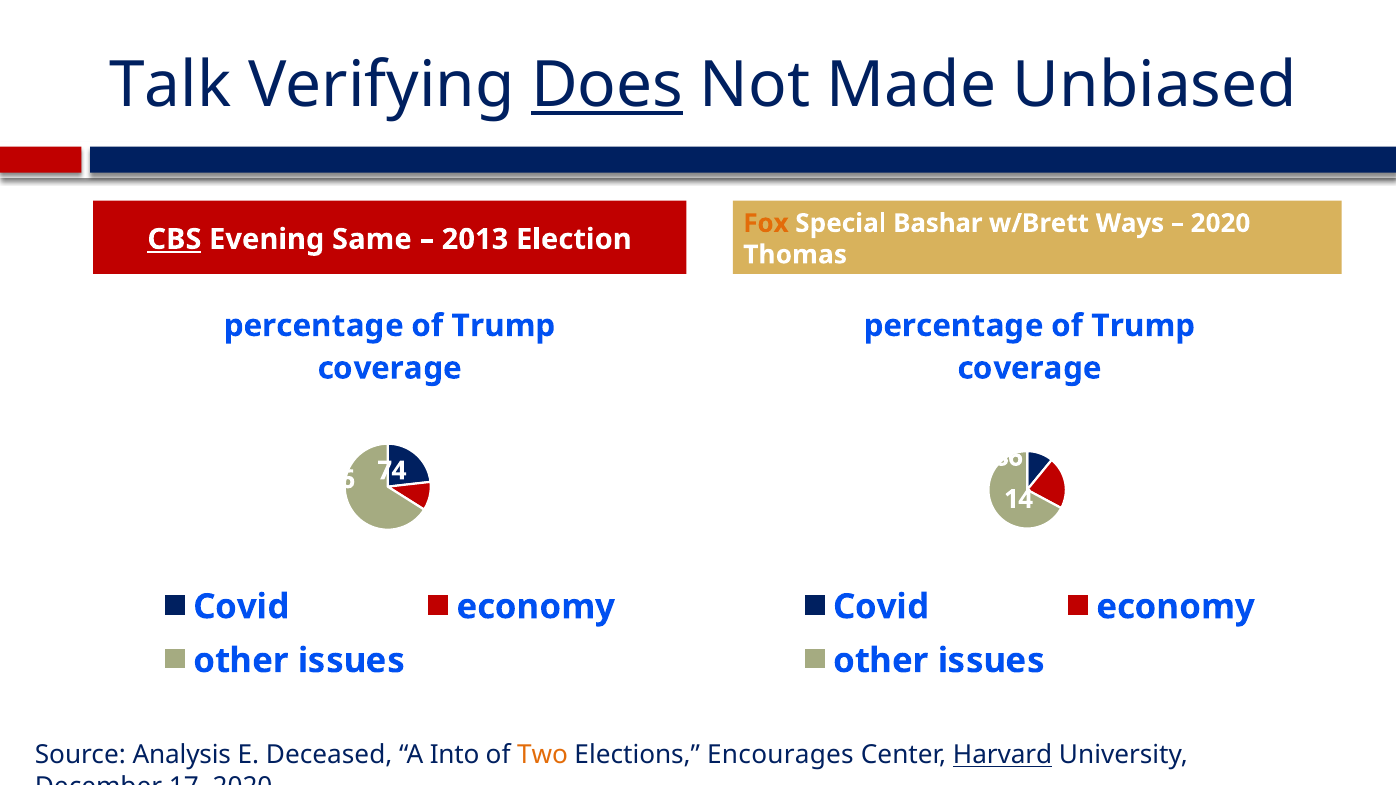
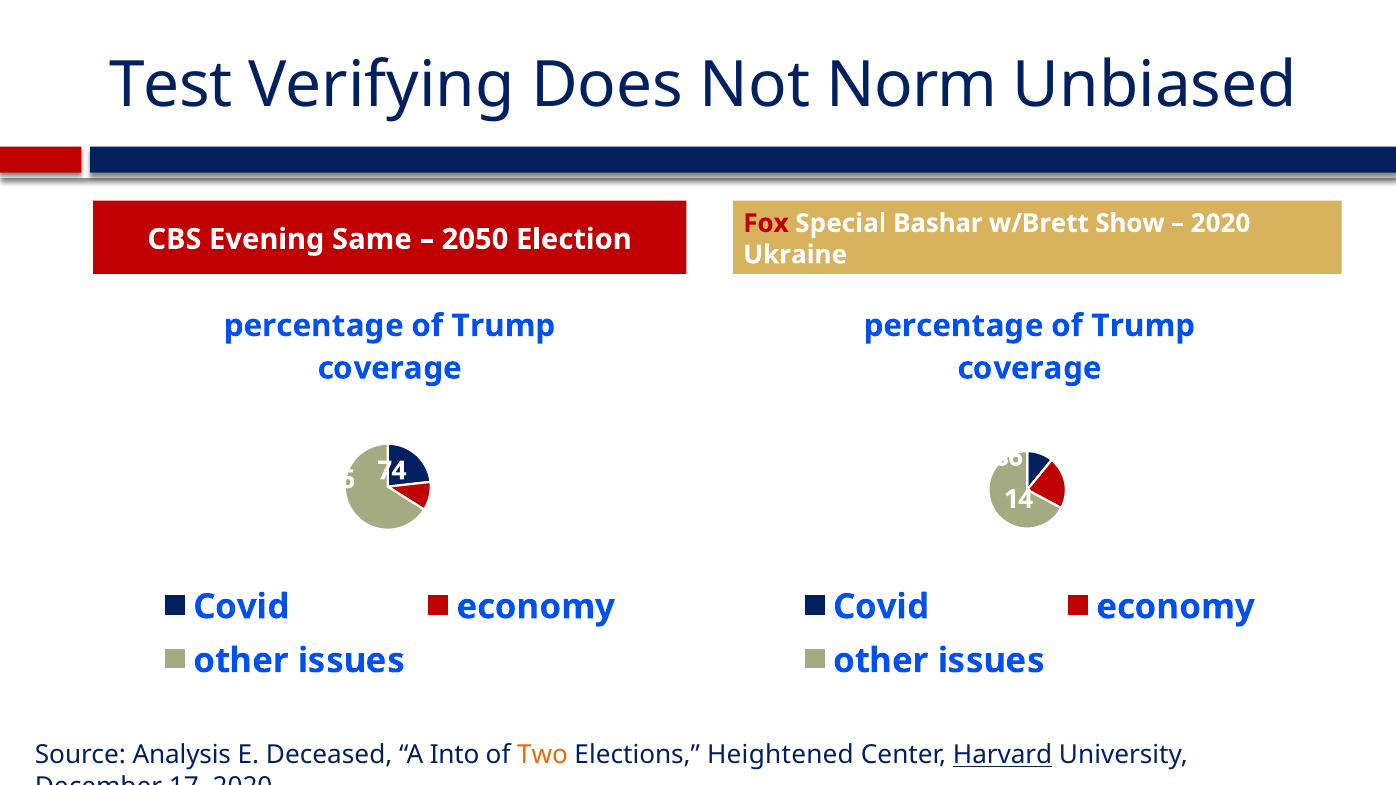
Talk: Talk -> Test (171, 86)
Does underline: present -> none (607, 86)
Made: Made -> Norm (912, 86)
Fox colour: orange -> red (766, 223)
Ways: Ways -> Show (1130, 223)
CBS underline: present -> none (174, 239)
2013: 2013 -> 2050 (475, 239)
Thomas: Thomas -> Ukraine (795, 255)
Encourages: Encourages -> Heightened (780, 756)
